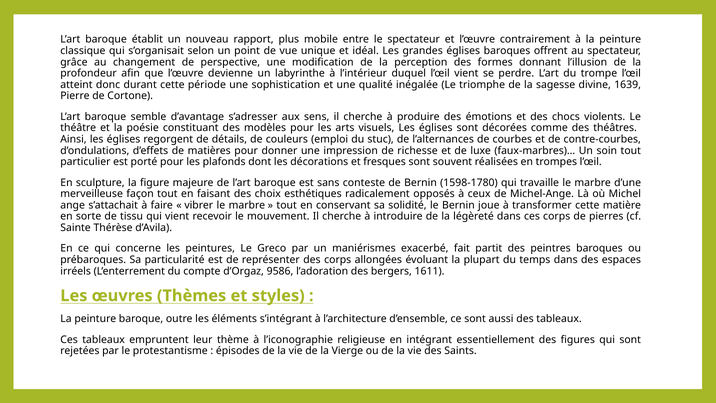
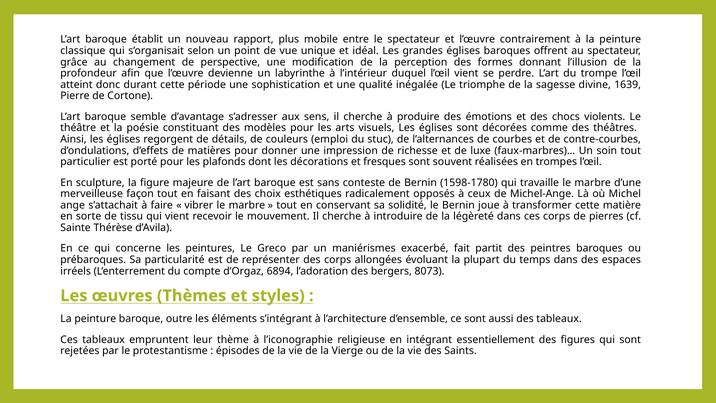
9586: 9586 -> 6894 (280, 271)
1611: 1611 -> 8073 (430, 271)
